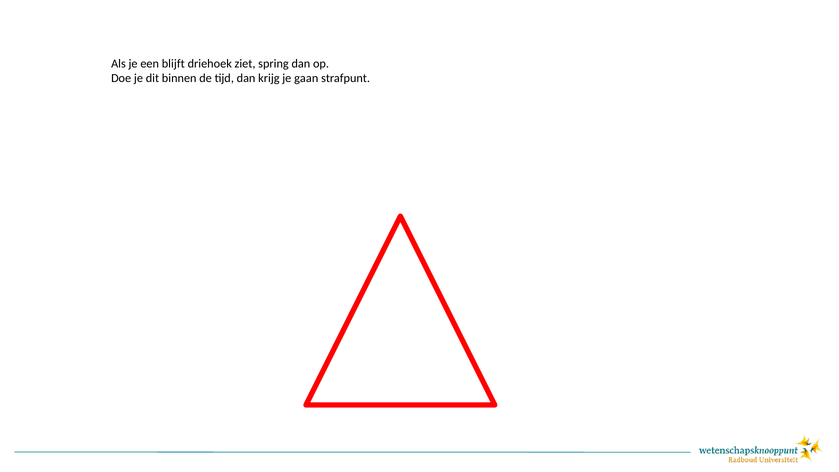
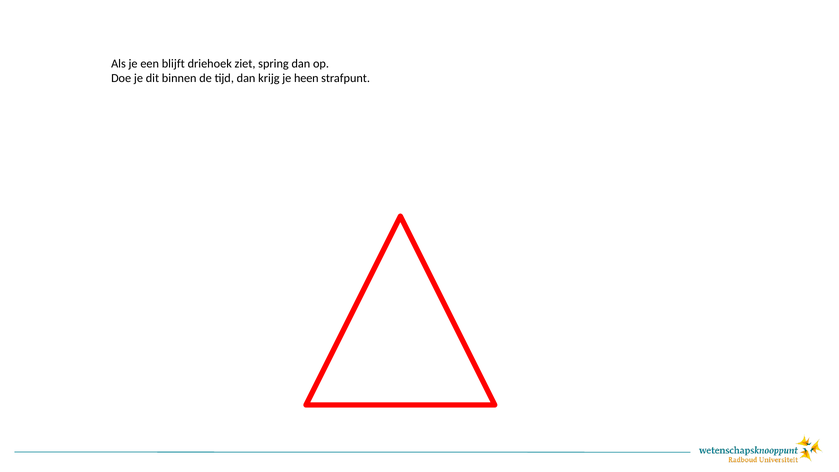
gaan: gaan -> heen (306, 78)
